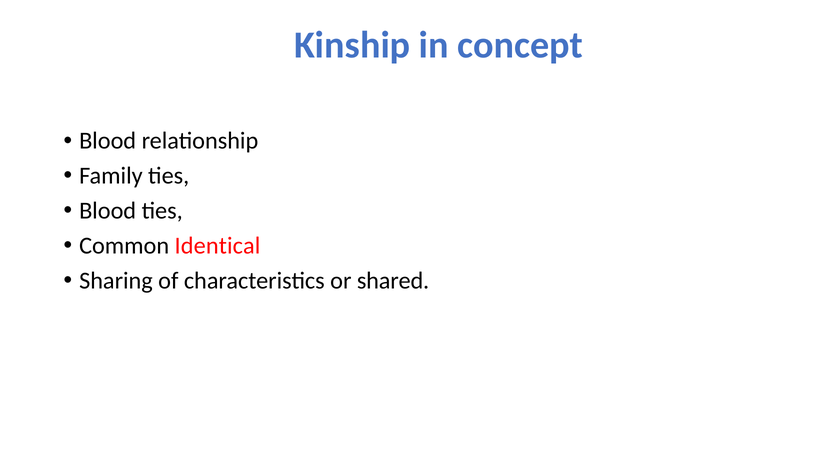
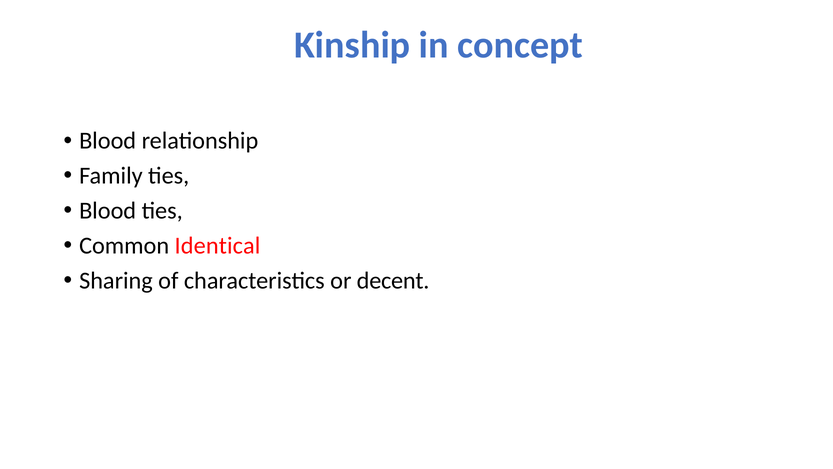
shared: shared -> decent (393, 281)
